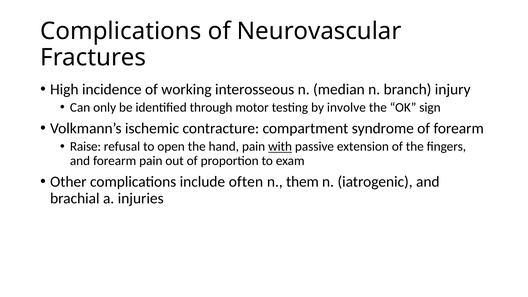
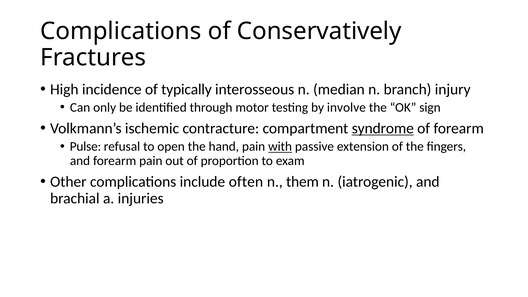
Neurovascular: Neurovascular -> Conservatively (319, 31)
working: working -> typically (187, 89)
syndrome underline: none -> present (383, 128)
Raise: Raise -> Pulse (85, 147)
